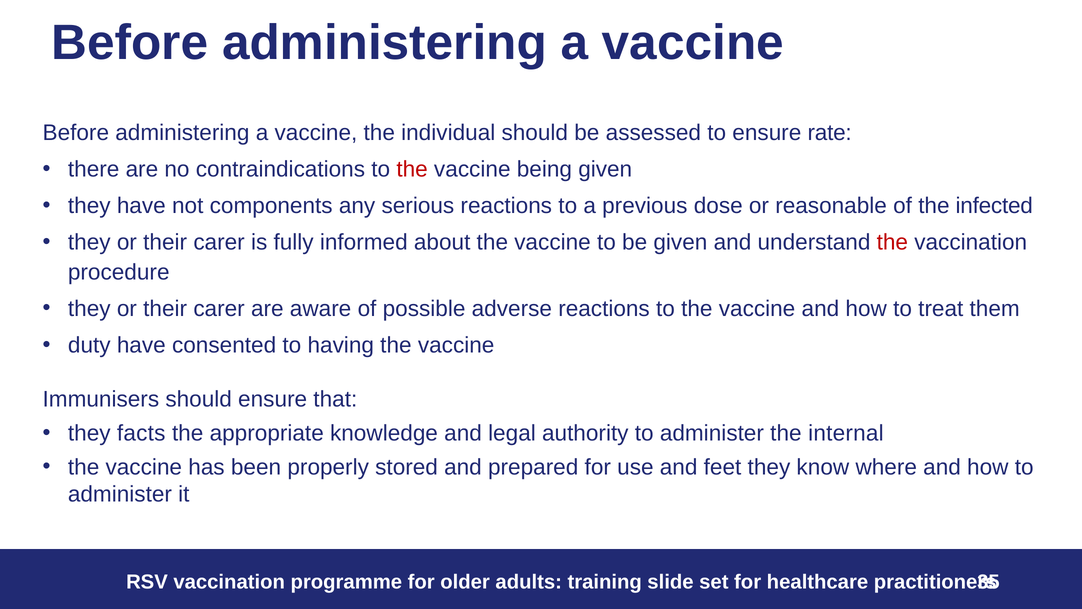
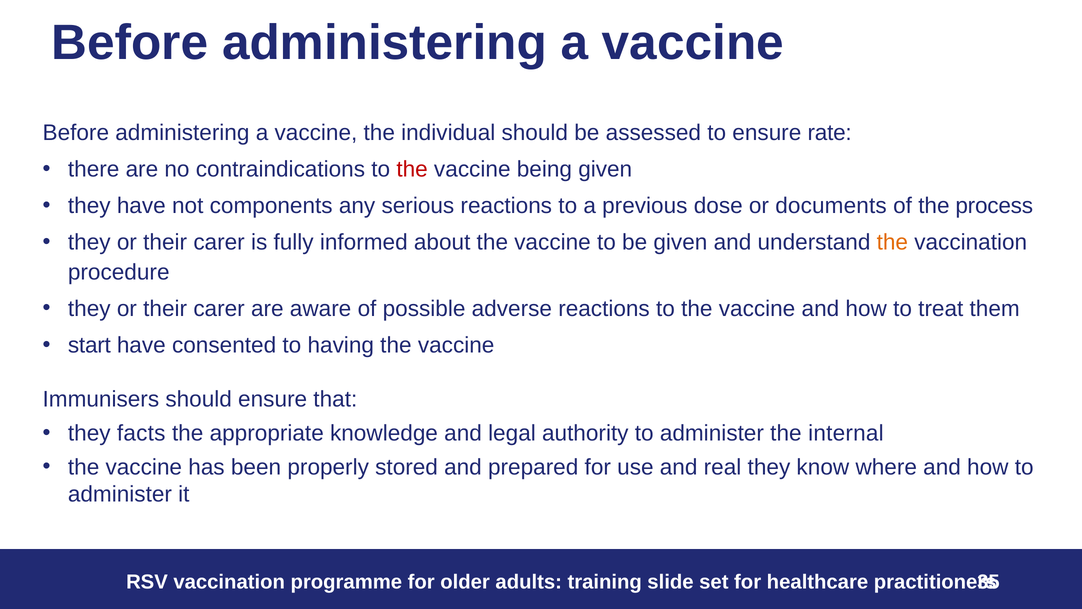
reasonable: reasonable -> documents (831, 206)
infected: infected -> process (994, 206)
the colour: red -> orange (892, 242)
duty: duty -> start (89, 345)
feet: feet -> real (723, 467)
